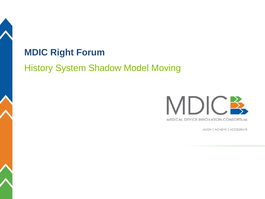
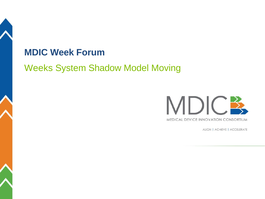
Right: Right -> Week (62, 52)
History: History -> Weeks (39, 68)
